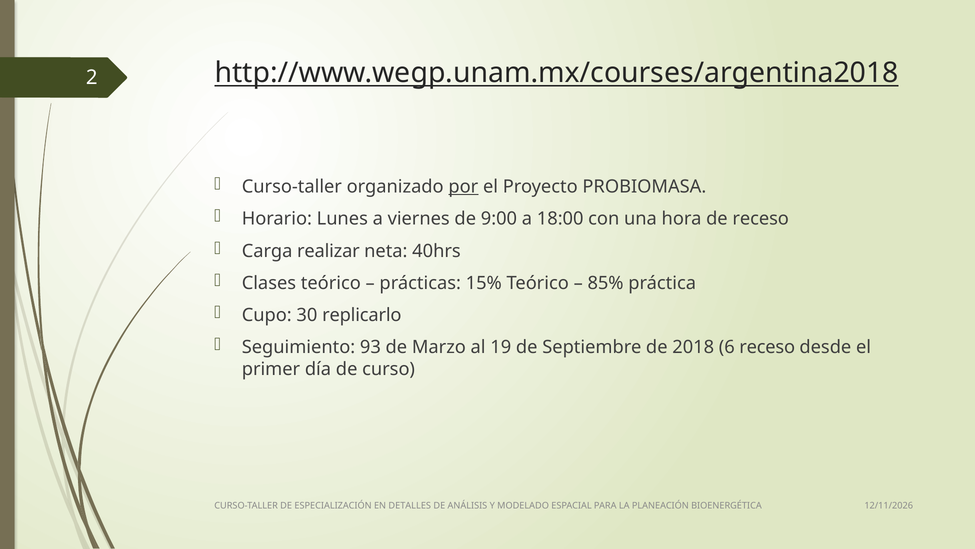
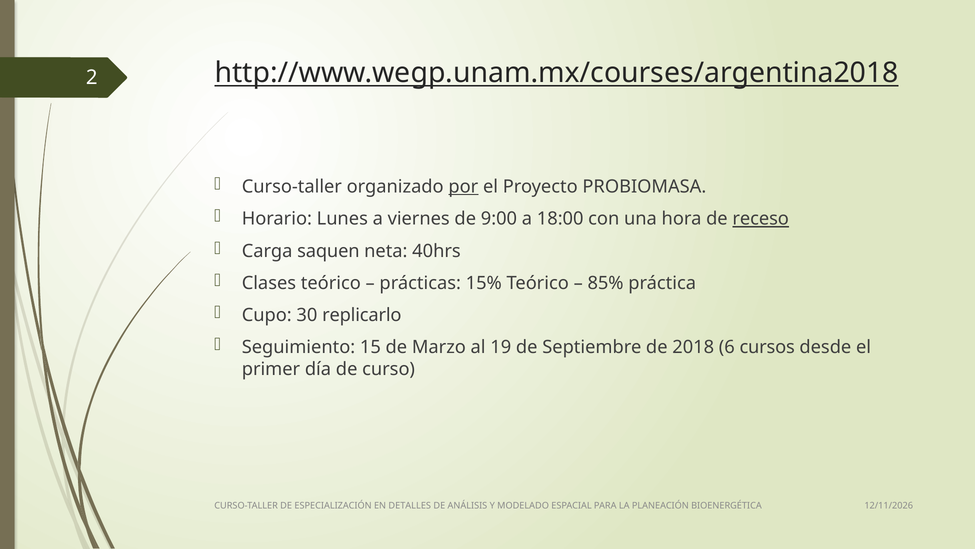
receso underline: none -> present (761, 219)
realizar: realizar -> saquen (328, 251)
93: 93 -> 15 (370, 347)
6 receso: receso -> cursos (767, 347)
